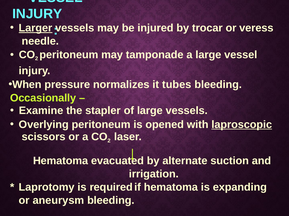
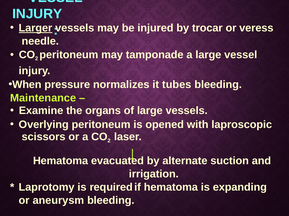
Occasionally: Occasionally -> Maintenance (43, 98)
stapler: stapler -> organs (103, 111)
laproscopic underline: present -> none (242, 125)
